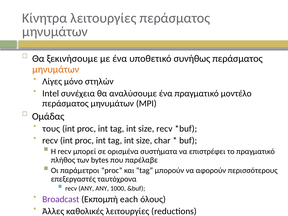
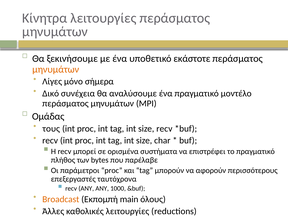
συνήθως: συνήθως -> εκάστοτε (192, 59)
στηλών: στηλών -> σήμερα (99, 82)
Intel: Intel -> Δικό (51, 93)
Broadcast colour: purple -> orange (61, 199)
each: each -> main (129, 199)
